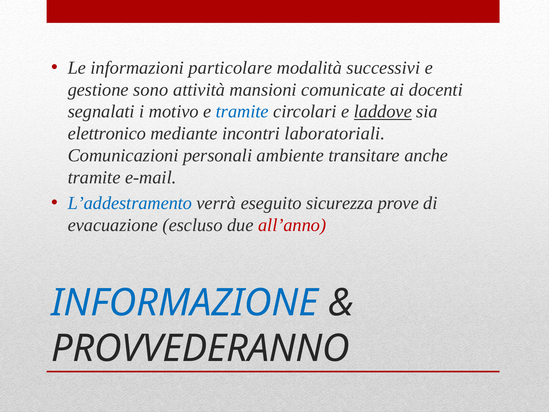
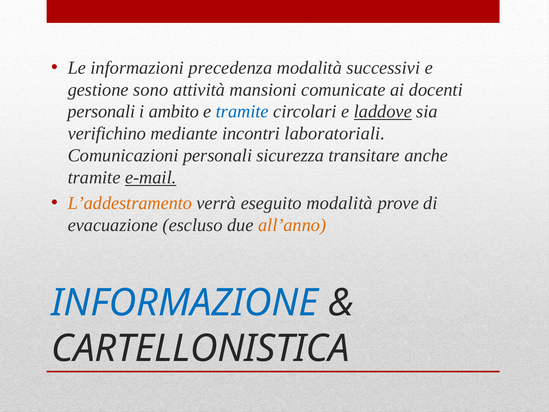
particolare: particolare -> precedenza (230, 68)
segnalati: segnalati -> personali (101, 112)
motivo: motivo -> ambito (174, 112)
elettronico: elettronico -> verifichino (107, 134)
ambiente: ambiente -> sicurezza (290, 155)
e-mail underline: none -> present (151, 177)
L’addestramento colour: blue -> orange (130, 203)
eseguito sicurezza: sicurezza -> modalità (340, 203)
all’anno colour: red -> orange (292, 225)
PROVVEDERANNO: PROVVEDERANNO -> CARTELLONISTICA (200, 349)
